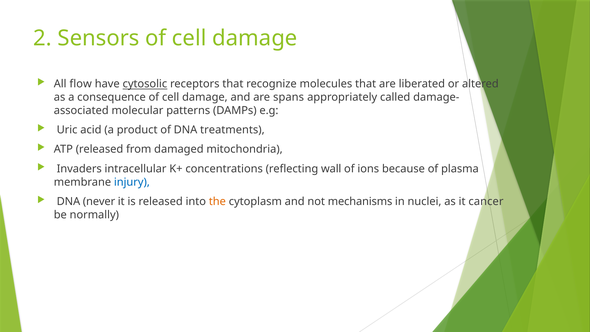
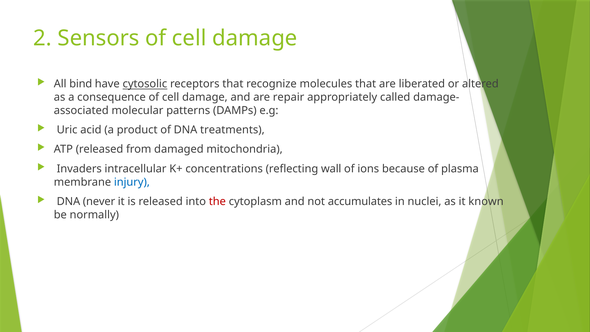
flow: flow -> bind (81, 84)
spans: spans -> repair (289, 97)
the colour: orange -> red (217, 201)
mechanisms: mechanisms -> accumulates (360, 201)
cancer: cancer -> known (486, 201)
